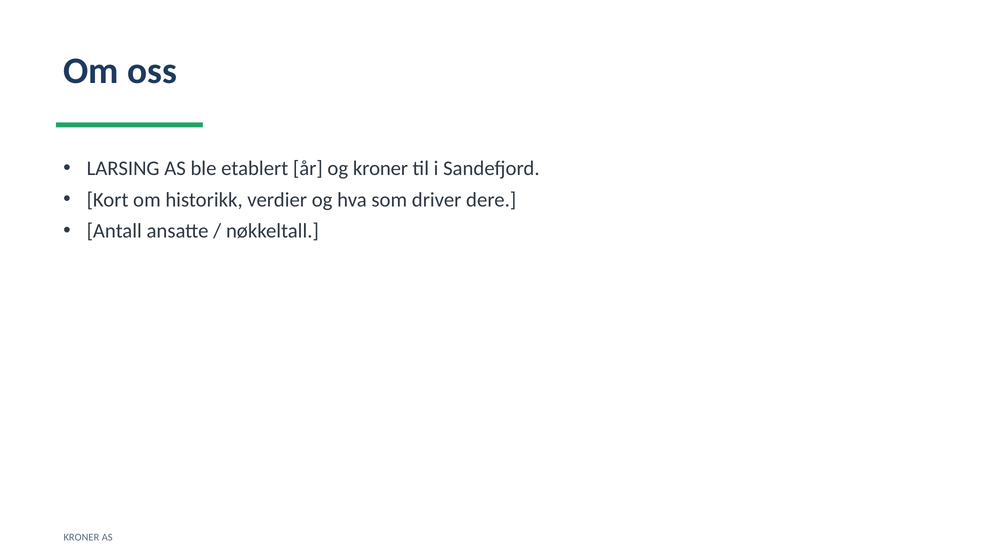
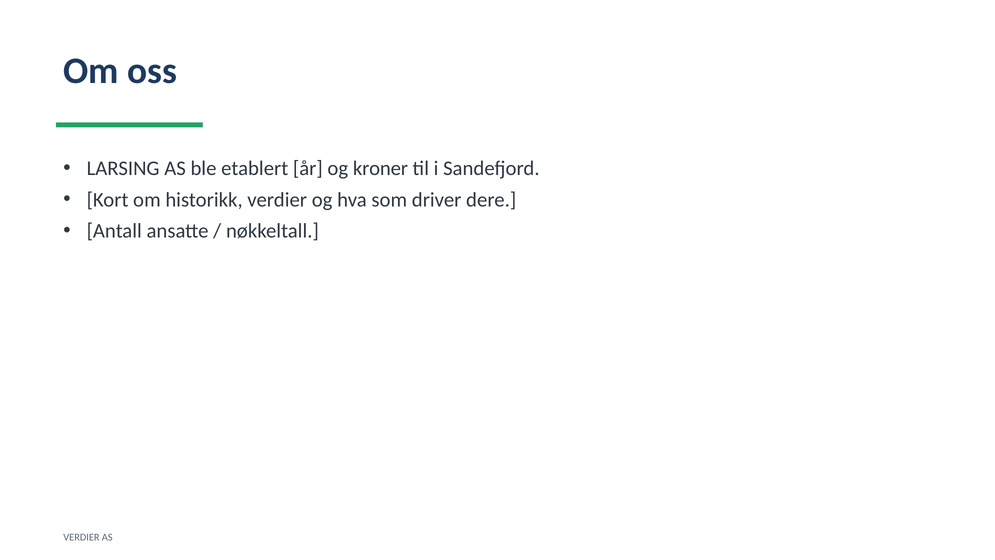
KRONER: KRONER -> VERDIER (81, 537)
